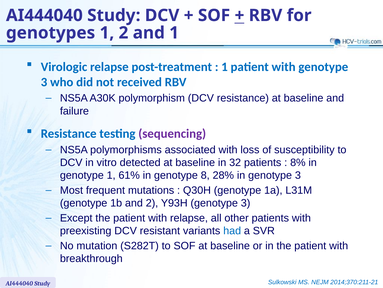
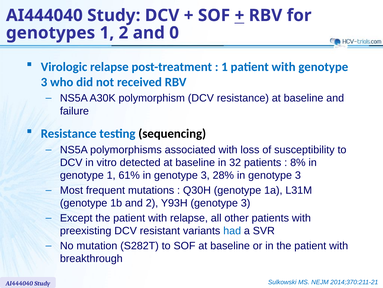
and 1: 1 -> 0 (174, 33)
sequencing colour: purple -> black (172, 133)
61% in genotype 8: 8 -> 3 (205, 175)
